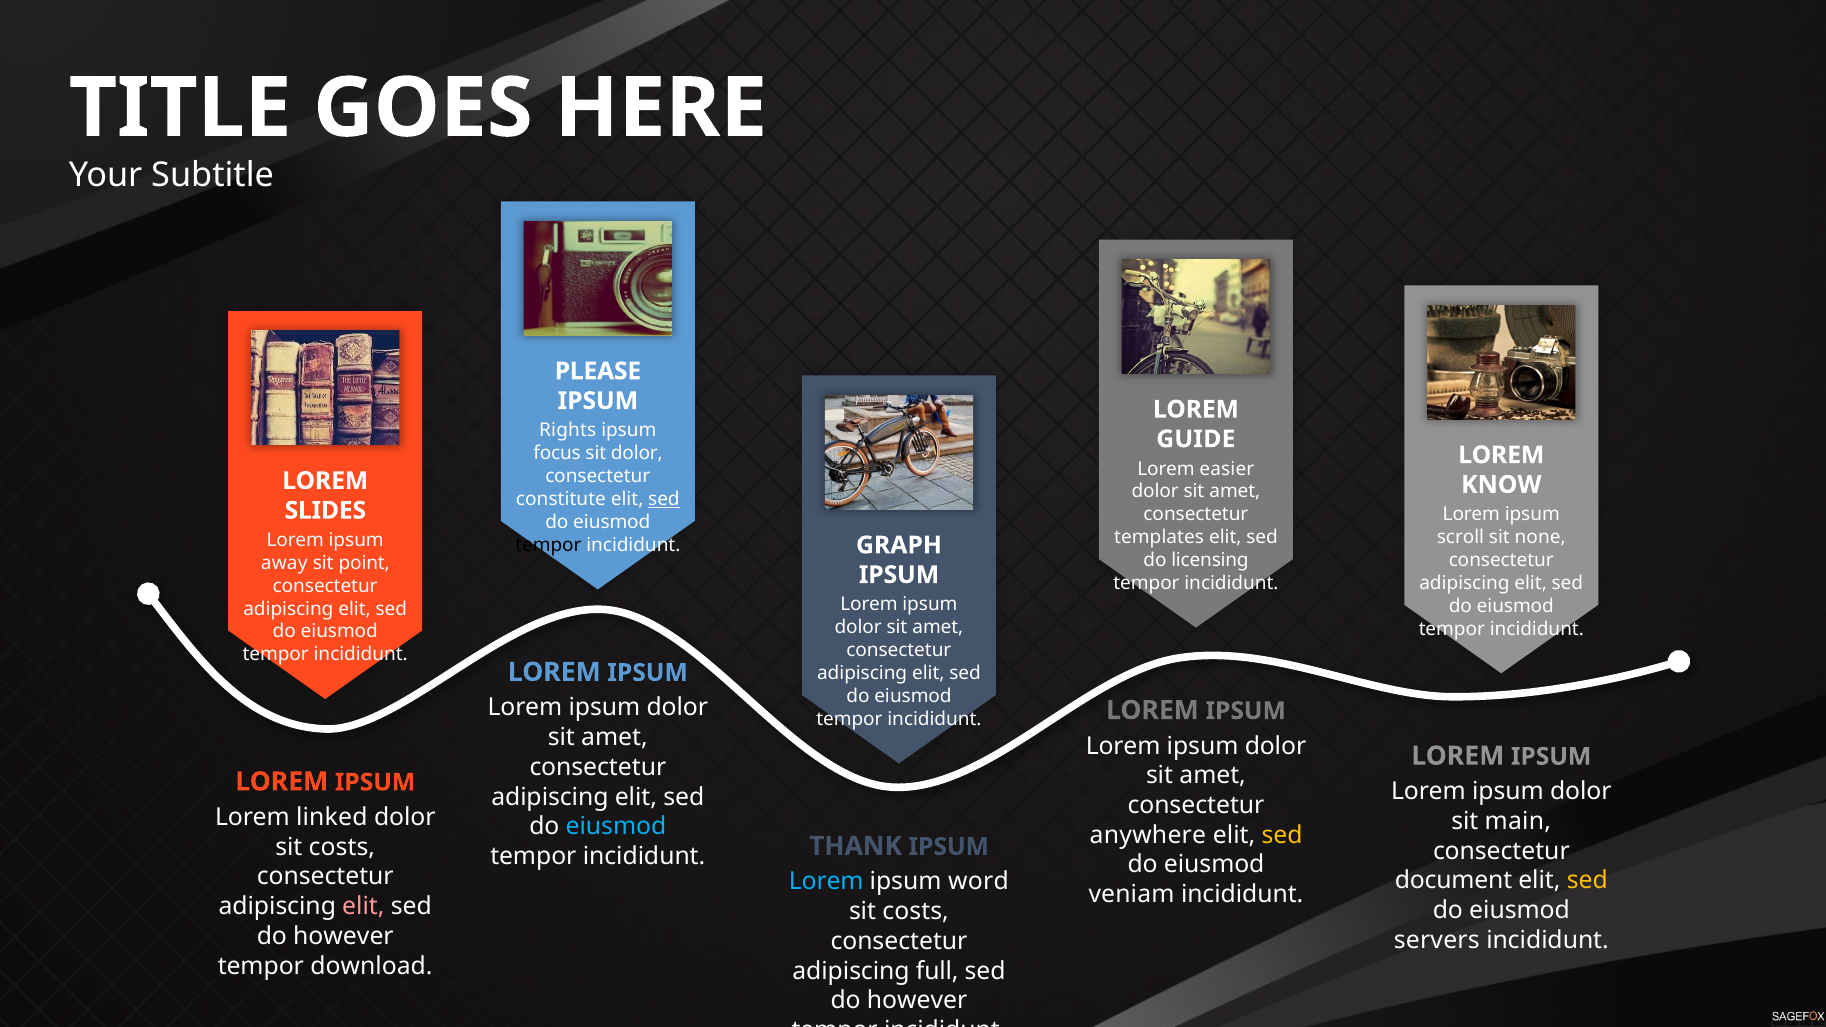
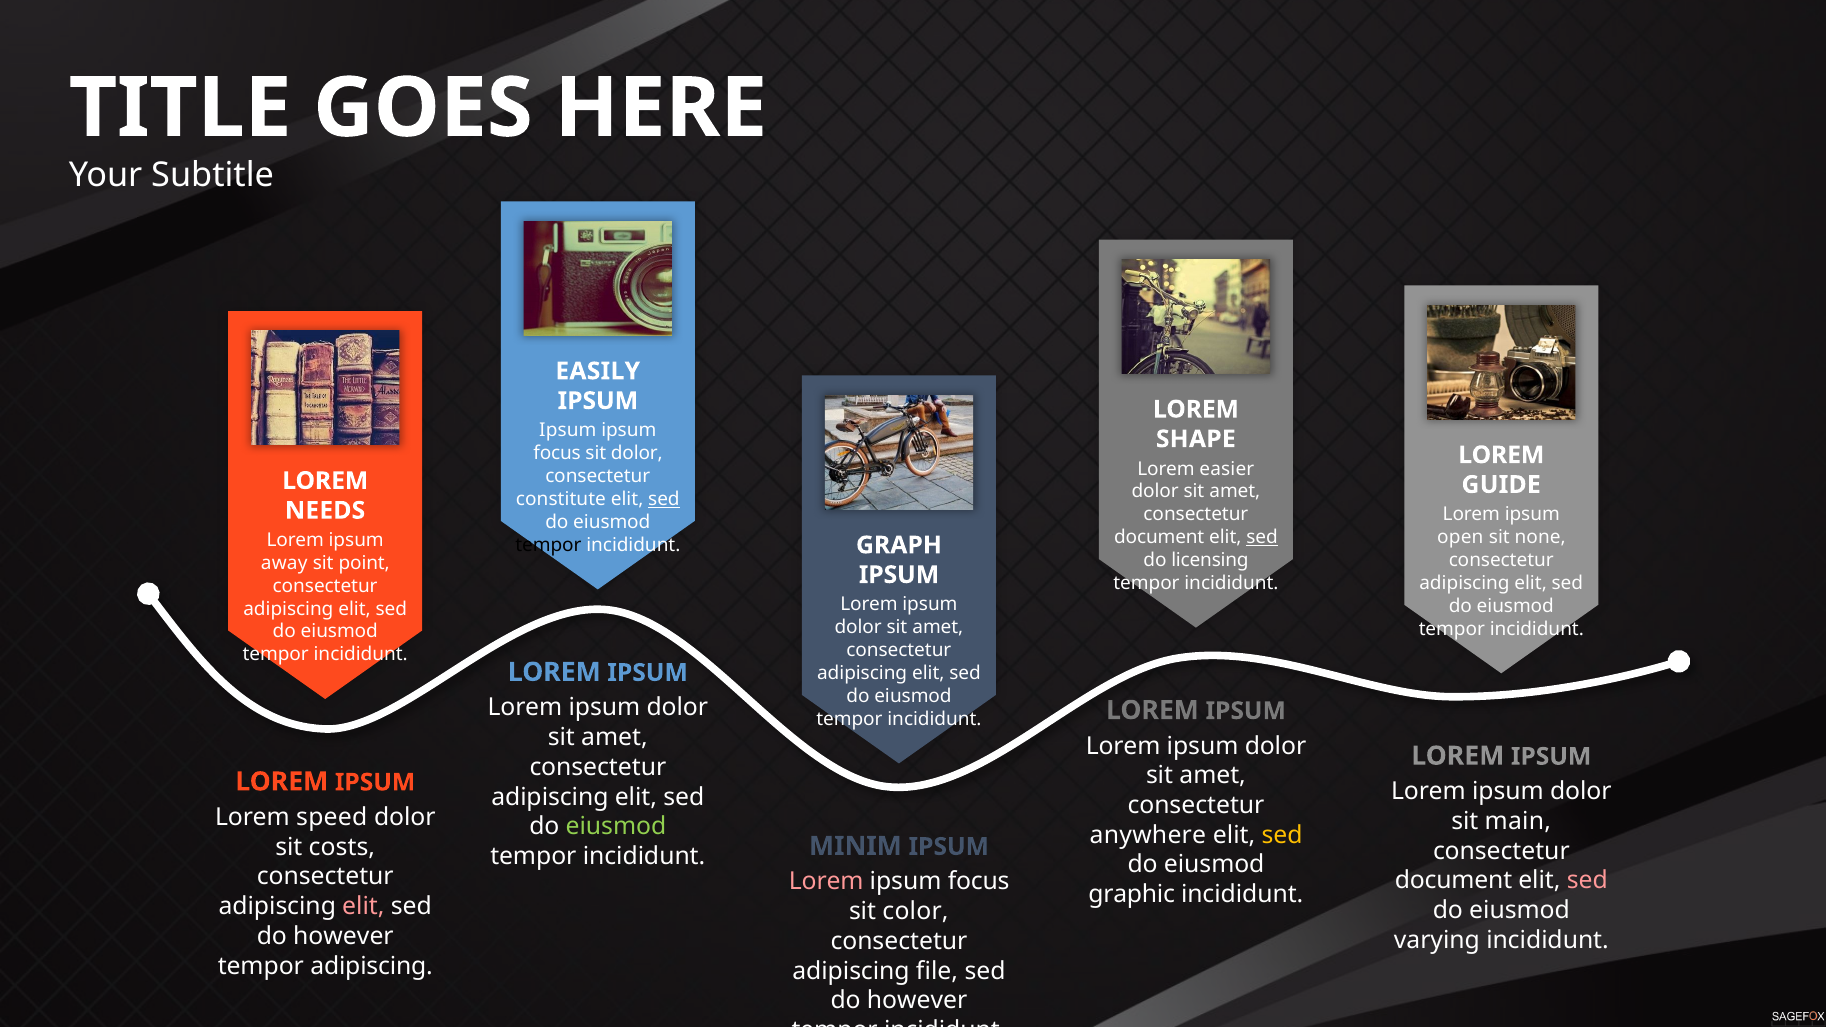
PLEASE: PLEASE -> EASILY (598, 371)
Rights: Rights -> Ipsum (568, 431)
GUIDE: GUIDE -> SHAPE (1196, 439)
KNOW: KNOW -> GUIDE (1501, 485)
SLIDES: SLIDES -> NEEDS (325, 511)
templates: templates -> document (1159, 537)
sed underline: none -> present (1262, 537)
scroll: scroll -> open (1460, 537)
linked: linked -> speed (332, 817)
eiusmod colour: light blue -> light green (616, 827)
THANK: THANK -> MINIM (855, 846)
sed colour: yellow -> pink (1587, 881)
Lorem colour: light blue -> pink (826, 882)
word: word -> focus (979, 882)
veniam: veniam -> graphic (1132, 895)
costs: costs -> color (916, 912)
servers: servers -> varying (1437, 940)
tempor download: download -> adipiscing (372, 966)
full: full -> file (937, 971)
